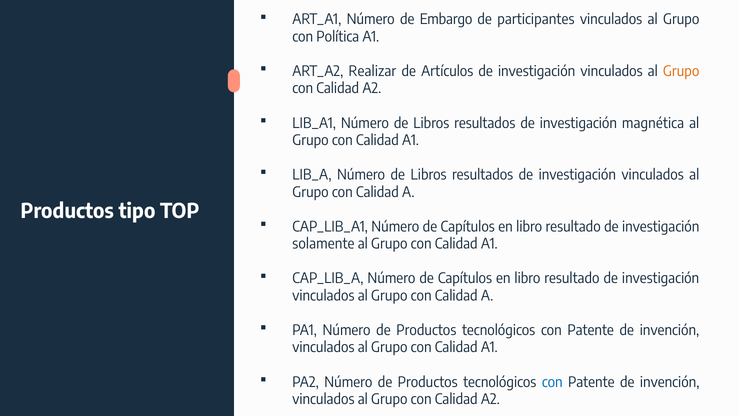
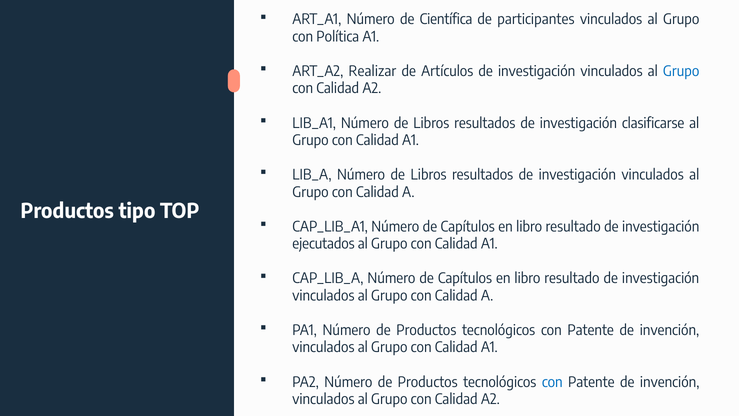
Embargo: Embargo -> Científica (446, 20)
Grupo colour: orange -> blue (681, 71)
magnética: magnética -> clasificarse (653, 123)
solamente: solamente -> ejecutados (324, 244)
